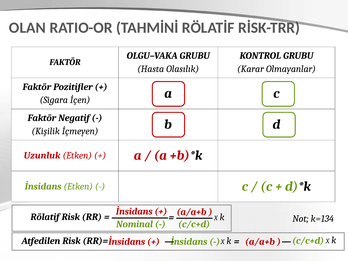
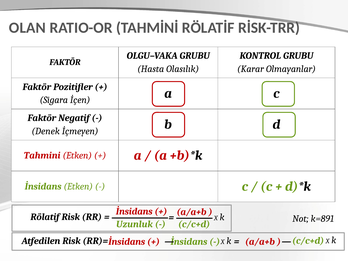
Kişilik: Kişilik -> Denek (46, 131)
Uzunluk: Uzunluk -> Tahmini (42, 156)
k=134: k=134 -> k=891 (322, 219)
Nominal: Nominal -> Uzunluk (134, 224)
